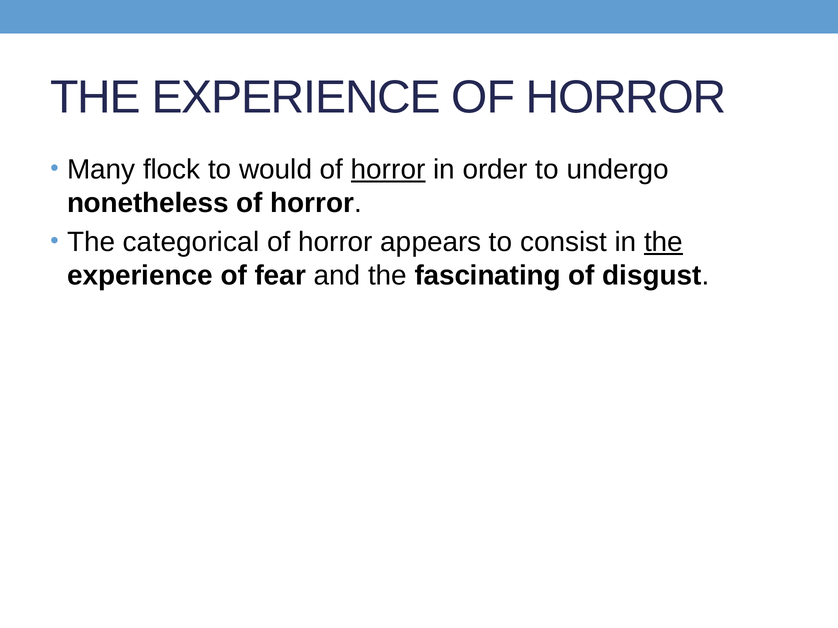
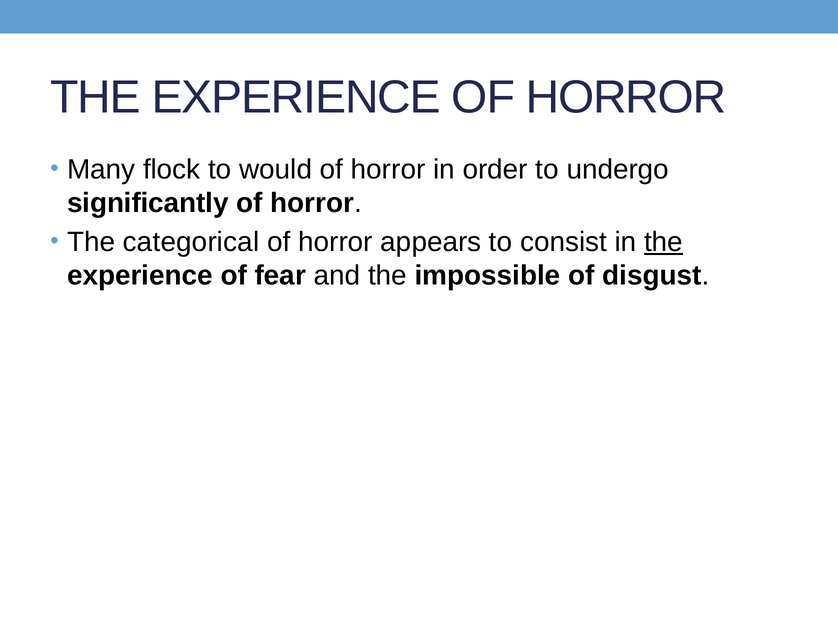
horror underline: present -> none (388, 170)
nonetheless: nonetheless -> significantly (148, 203)
fascinating: fascinating -> impossible (488, 276)
